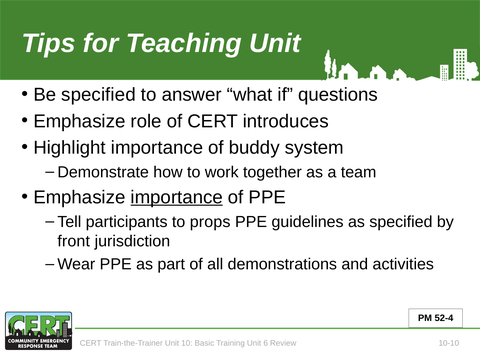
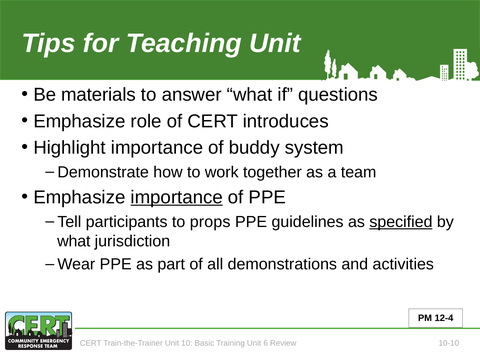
Be specified: specified -> materials (99, 95)
specified underline: none -> present (401, 222)
front: front -> what (74, 241)
52-4: 52-4 -> 12-4 (444, 318)
